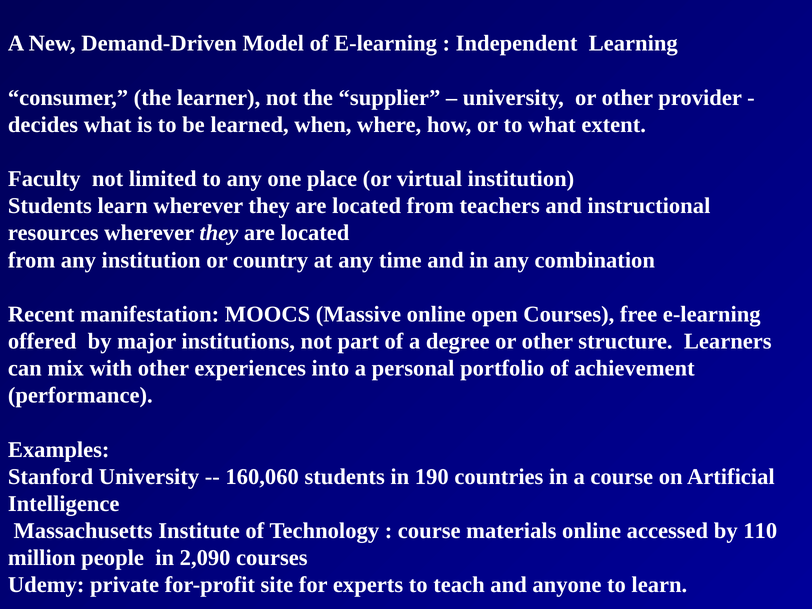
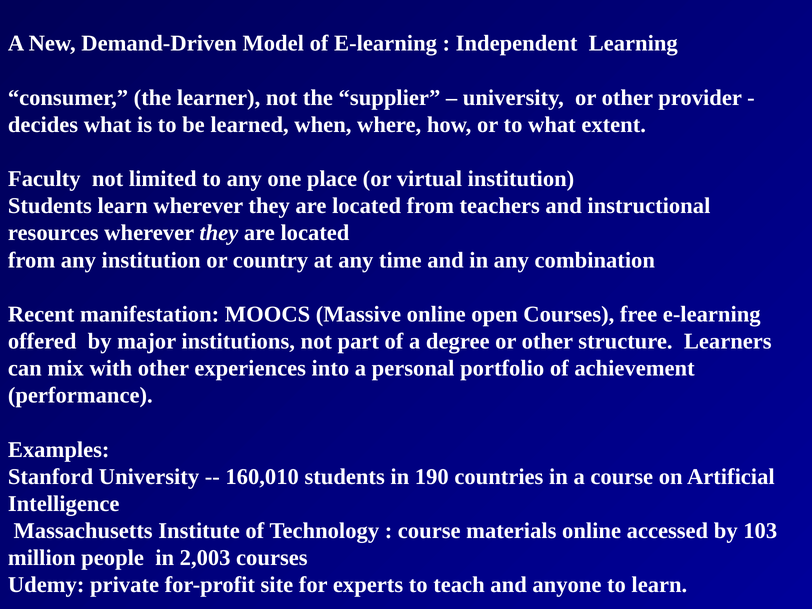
160,060: 160,060 -> 160,010 (262, 477)
110: 110 -> 103 (760, 531)
2,090: 2,090 -> 2,003 (205, 558)
